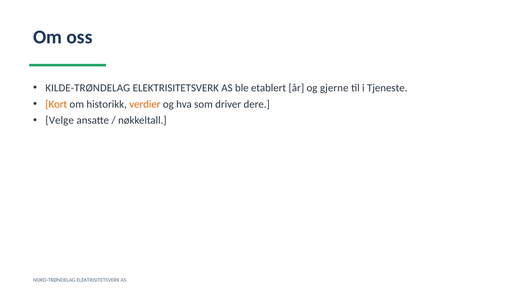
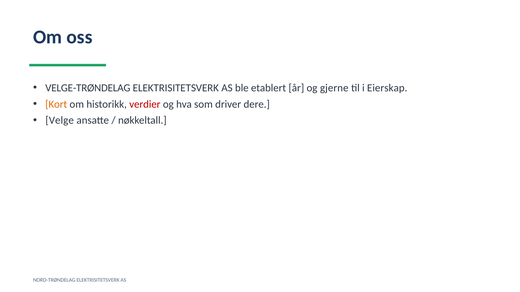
KILDE-TRØNDELAG: KILDE-TRØNDELAG -> VELGE-TRØNDELAG (88, 88)
Tjeneste: Tjeneste -> Eierskap (387, 88)
verdier colour: orange -> red (145, 104)
